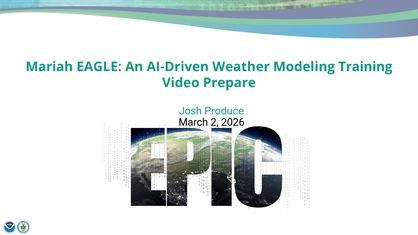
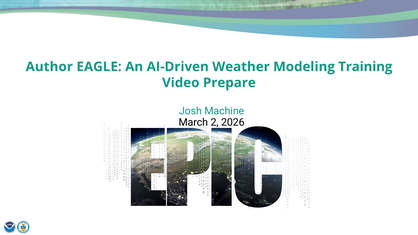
Mariah: Mariah -> Author (49, 67)
Produce: Produce -> Machine (224, 111)
